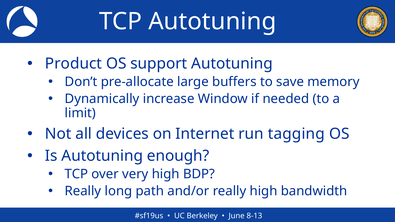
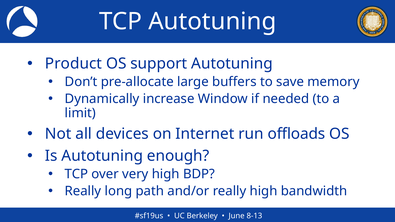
tagging: tagging -> offloads (296, 134)
